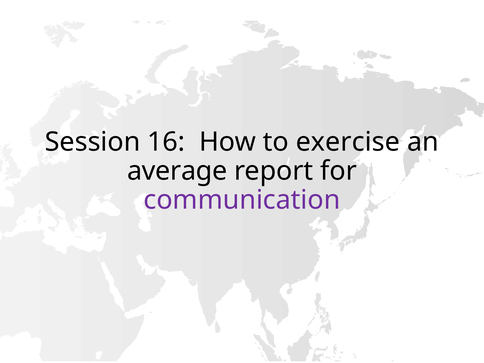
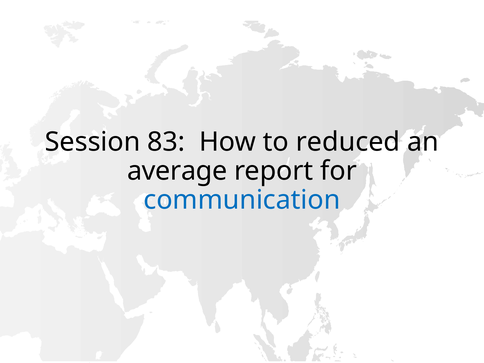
16: 16 -> 83 (166, 142)
exercise: exercise -> reduced (348, 142)
communication colour: purple -> blue (242, 200)
